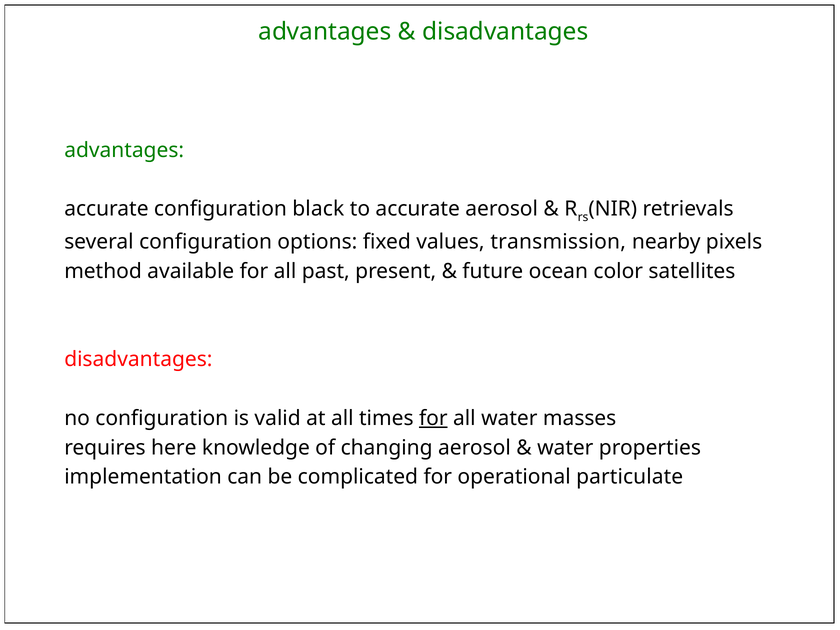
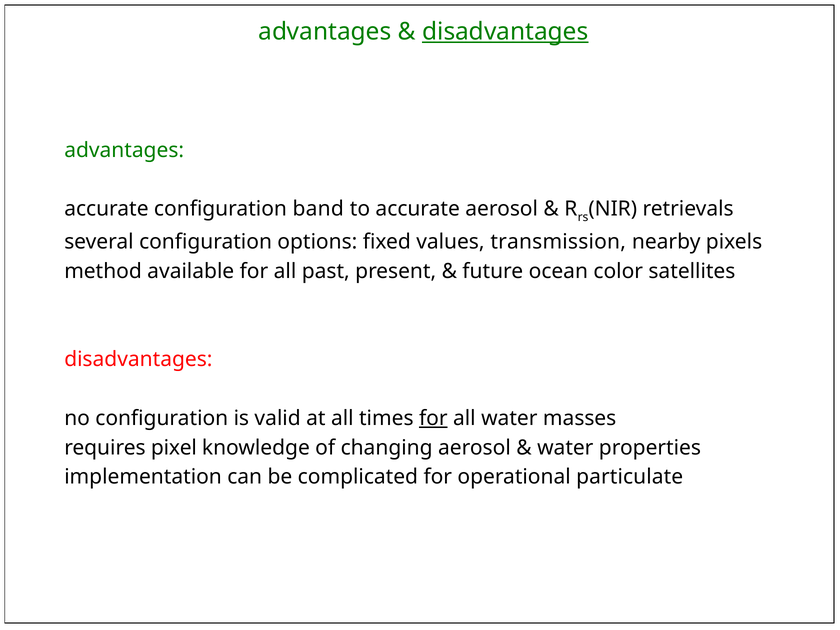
disadvantages underline: none -> present (505, 32)
black: black -> band (318, 209)
here: here -> pixel (174, 448)
